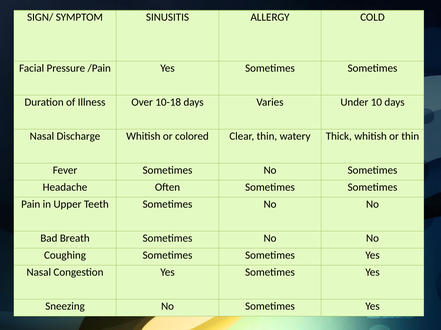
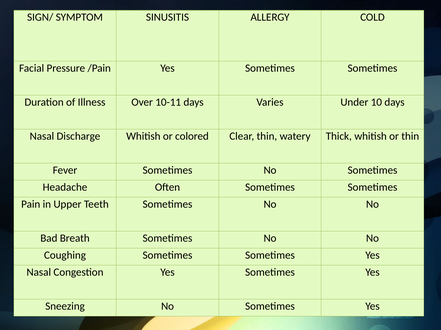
10-18: 10-18 -> 10-11 (168, 102)
